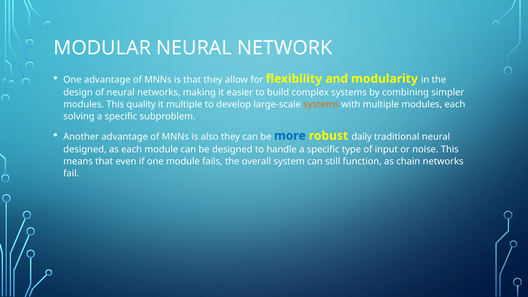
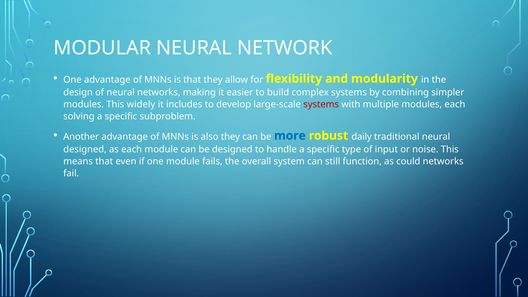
quality: quality -> widely (141, 104)
it multiple: multiple -> includes (184, 104)
systems colour: orange -> red (321, 104)
chain: chain -> could (408, 161)
